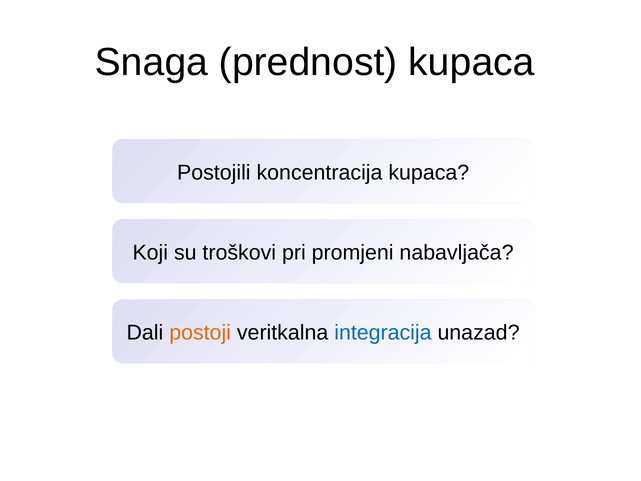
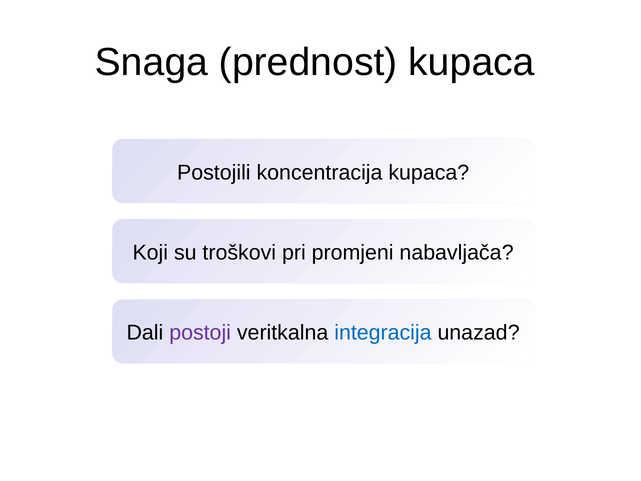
postoji colour: orange -> purple (200, 333)
